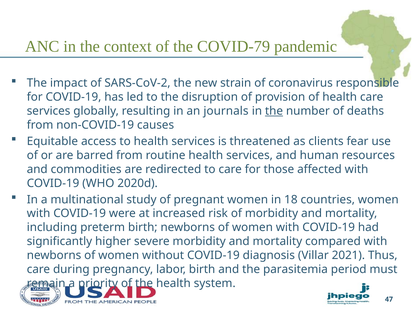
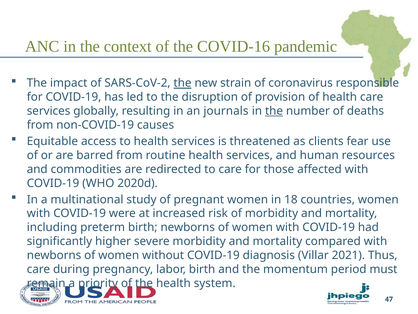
COVID-79: COVID-79 -> COVID-16 (234, 46)
the underline: none -> present (183, 83)
parasitemia: parasitemia -> momentum (296, 269)
